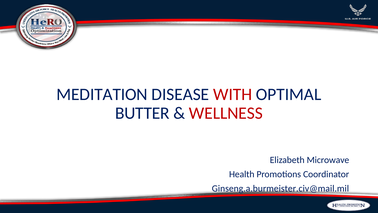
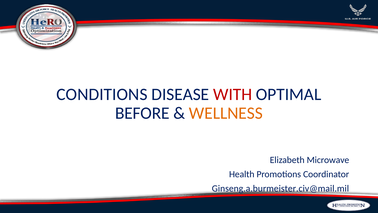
MEDITATION: MEDITATION -> CONDITIONS (102, 94)
BUTTER: BUTTER -> BEFORE (142, 113)
WELLNESS colour: red -> orange (226, 113)
